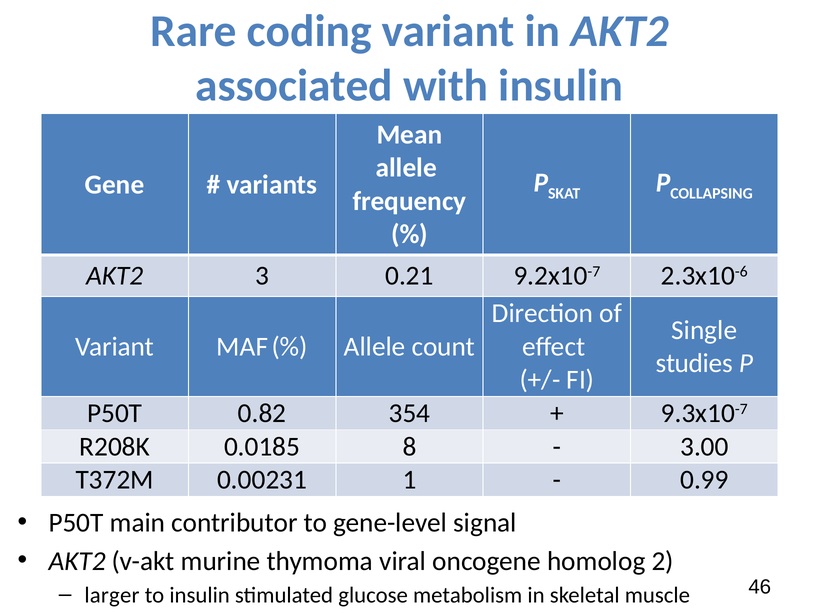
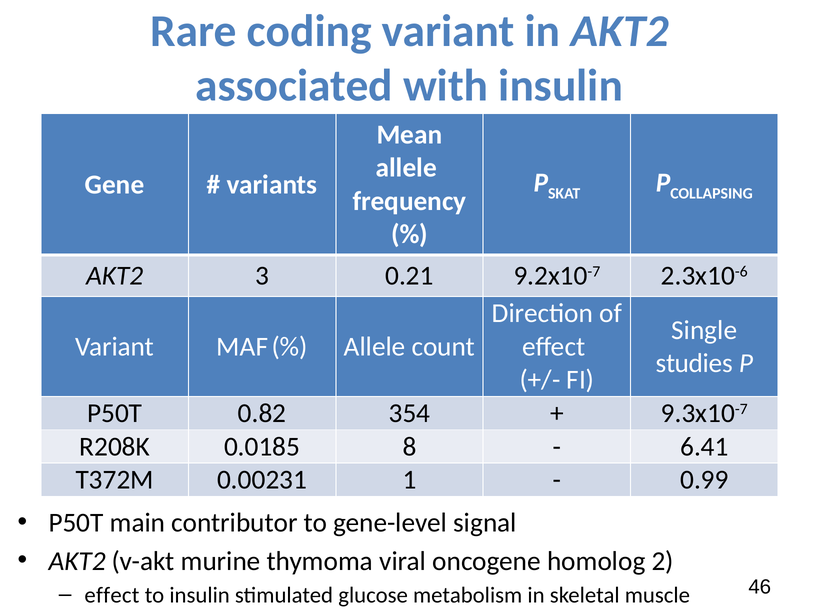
3.00: 3.00 -> 6.41 (704, 447)
larger: larger -> effect (112, 596)
